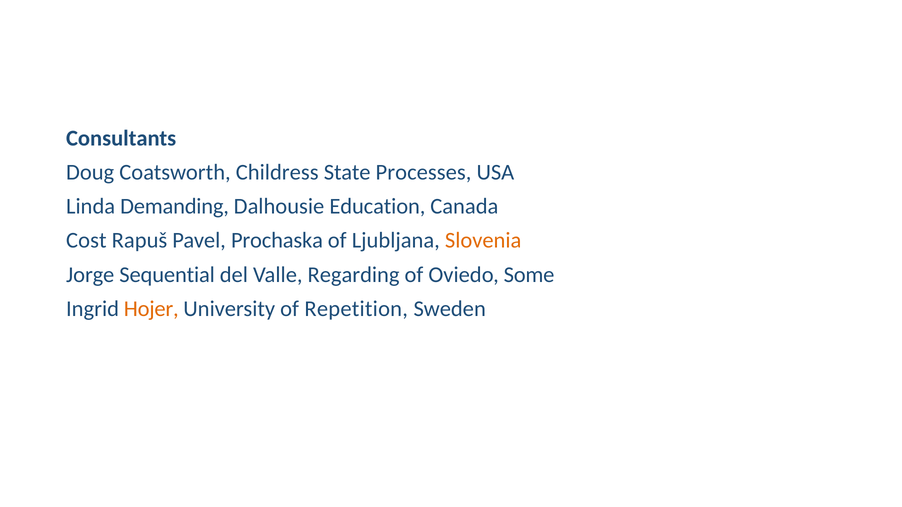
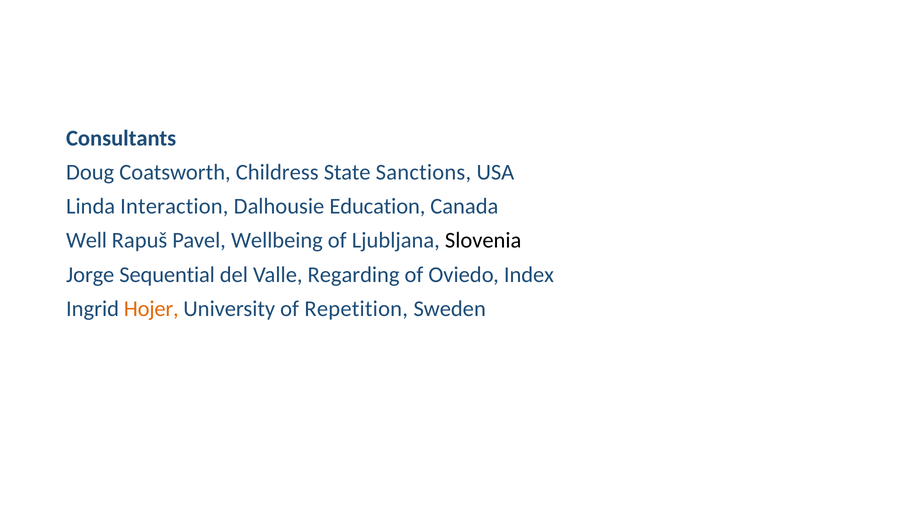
Processes: Processes -> Sanctions (423, 172)
Demanding: Demanding -> Interaction (174, 207)
Cost: Cost -> Well (86, 241)
Prochaska: Prochaska -> Wellbeing (277, 241)
Slovenia colour: orange -> black (483, 241)
Some: Some -> Index (529, 275)
